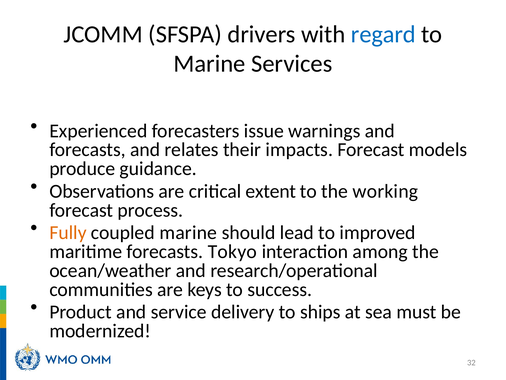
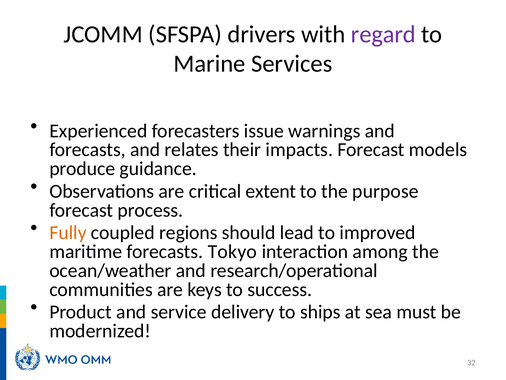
regard colour: blue -> purple (383, 34)
working: working -> purpose (385, 191)
coupled marine: marine -> regions (188, 232)
